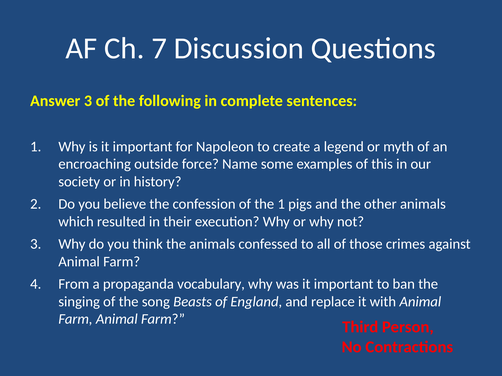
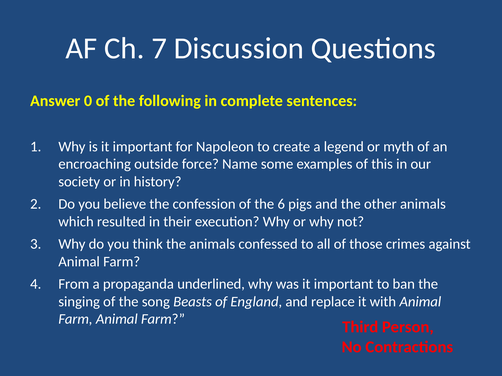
Answer 3: 3 -> 0 (88, 101)
the 1: 1 -> 6 (281, 204)
vocabulary: vocabulary -> underlined (211, 284)
